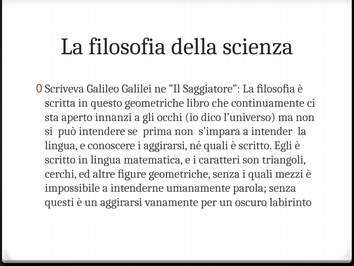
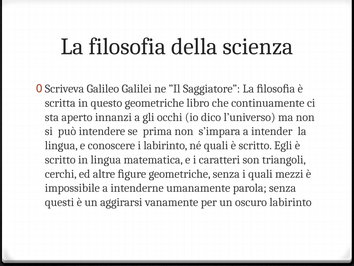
i aggirarsi: aggirarsi -> labirinto (165, 145)
